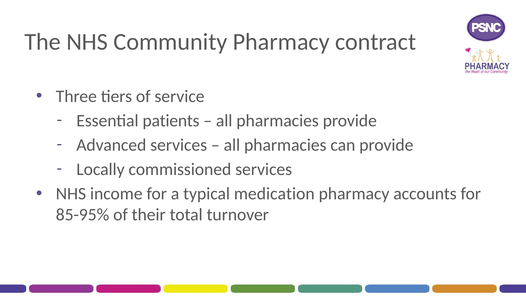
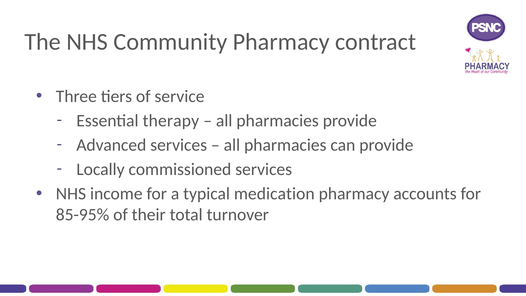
patients: patients -> therapy (171, 121)
